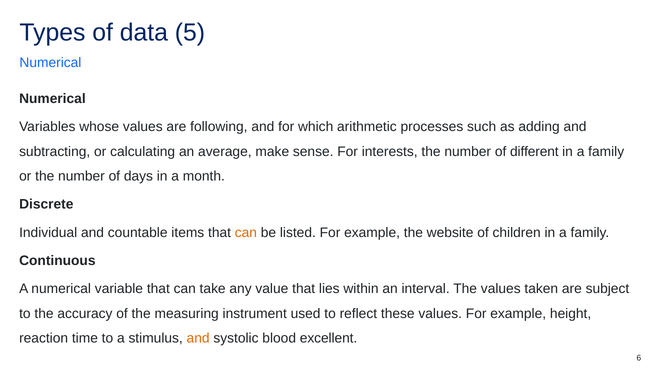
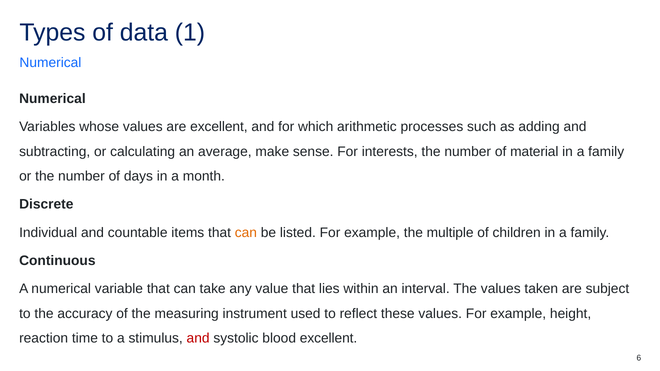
5: 5 -> 1 (190, 33)
are following: following -> excellent (219, 127)
different: different -> material (534, 152)
website: website -> multiple (450, 233)
and colour: orange -> red (198, 339)
